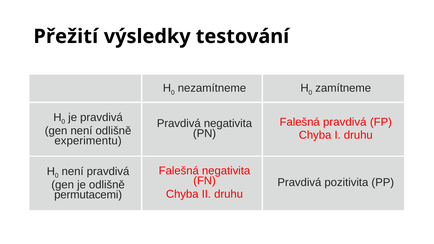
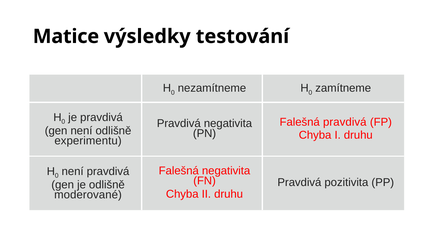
Přežití: Přežití -> Matice (66, 36)
permutacemi: permutacemi -> moderované (88, 195)
